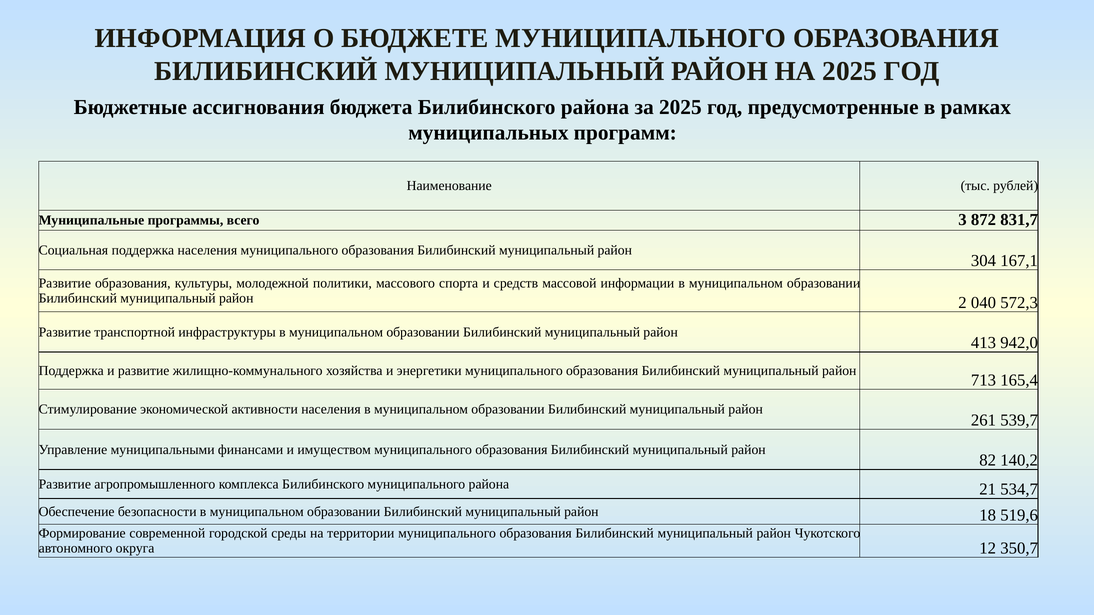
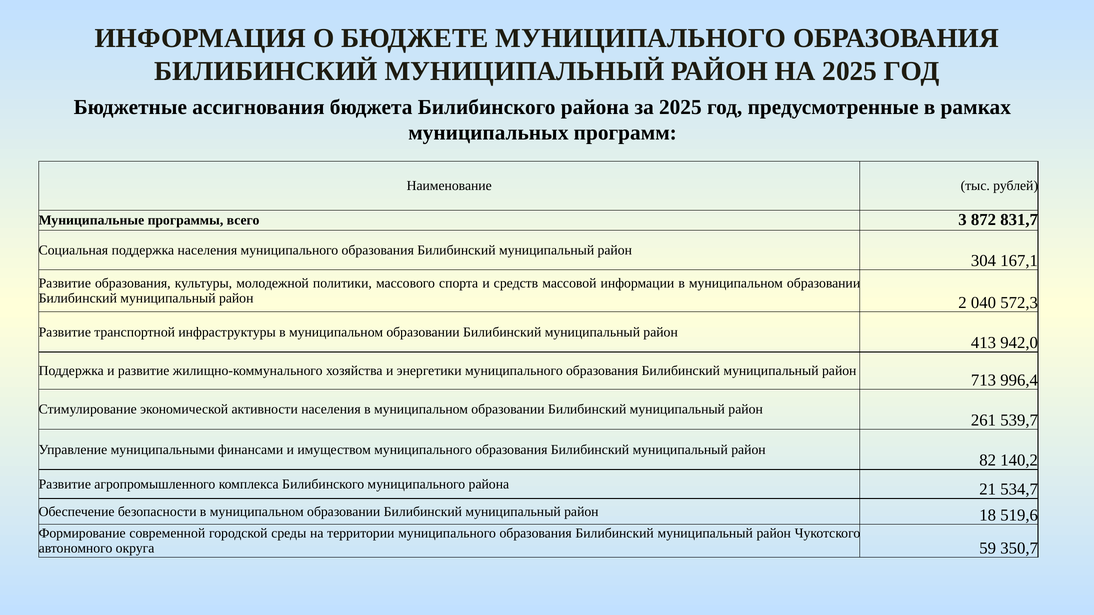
165,4: 165,4 -> 996,4 (1019, 380)
12: 12 -> 59 (988, 548)
